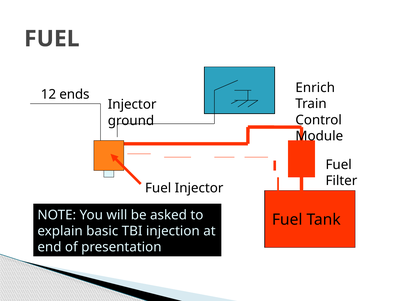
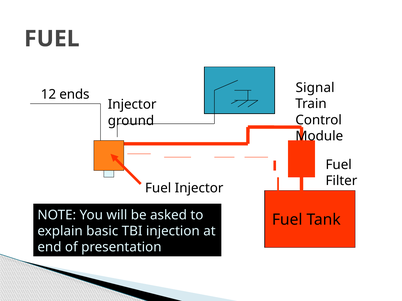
Enrich: Enrich -> Signal (315, 88)
